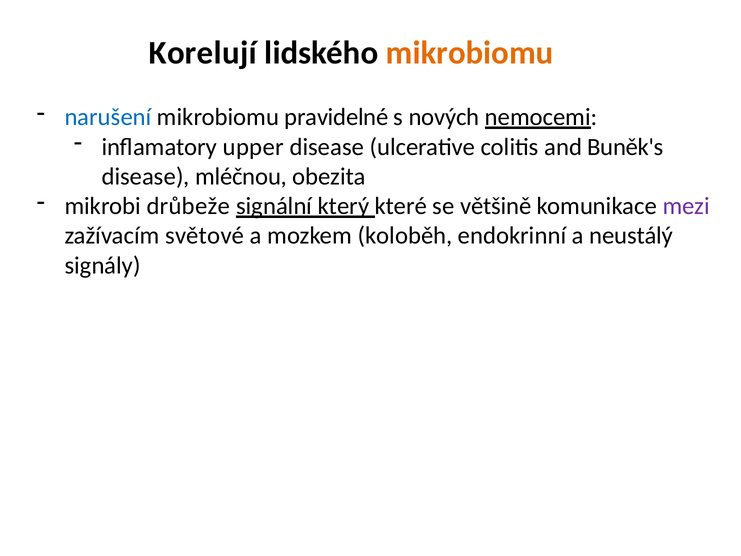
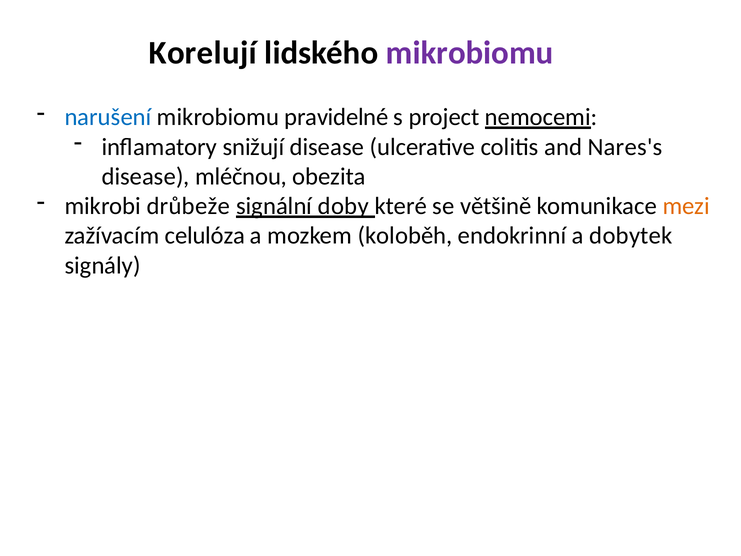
mikrobiomu colour: orange -> purple (470, 53)
nových: nových -> project (444, 117)
upper: upper -> snižují (253, 147)
Buněk's: Buněk's -> Nares's (625, 147)
který: který -> doby (343, 206)
mezi colour: purple -> orange (686, 206)
světové: světové -> celulóza (205, 236)
neustálý: neustálý -> dobytek (631, 236)
